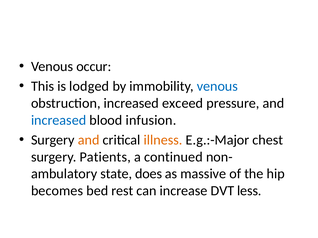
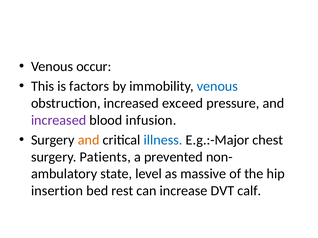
lodged: lodged -> factors (89, 87)
increased colour: blue -> purple (59, 120)
illness colour: orange -> blue (163, 140)
continued: continued -> prevented (173, 157)
does: does -> level (149, 174)
becomes: becomes -> insertion (57, 191)
less: less -> calf (249, 191)
